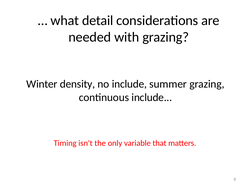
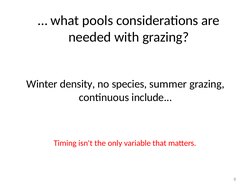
detail: detail -> pools (98, 20)
no include: include -> species (129, 84)
